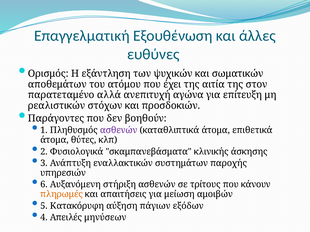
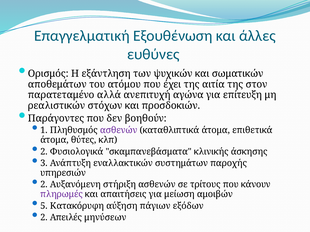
6: 6 -> 2 (44, 185)
πληρωμές colour: orange -> purple (61, 195)
4: 4 -> 2 (44, 218)
